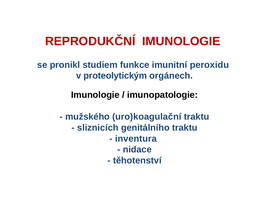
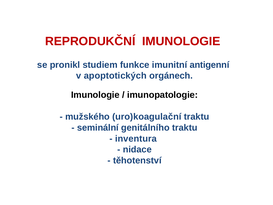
peroxidu: peroxidu -> antigenní (210, 65)
proteolytickým: proteolytickým -> apoptotických (115, 76)
sliznicích: sliznicích -> seminální (98, 128)
